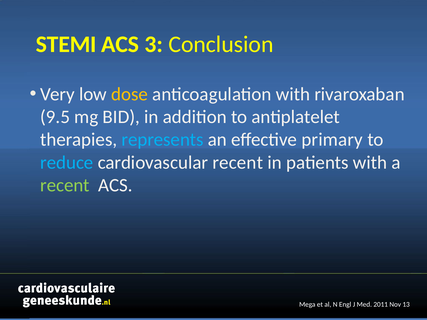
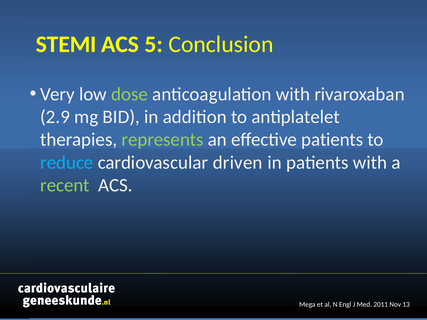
3: 3 -> 5 (154, 44)
dose colour: yellow -> light green (130, 94)
9.5: 9.5 -> 2.9 (55, 117)
represents colour: light blue -> light green (163, 140)
effective primary: primary -> patients (332, 140)
cardiovascular recent: recent -> driven (238, 163)
